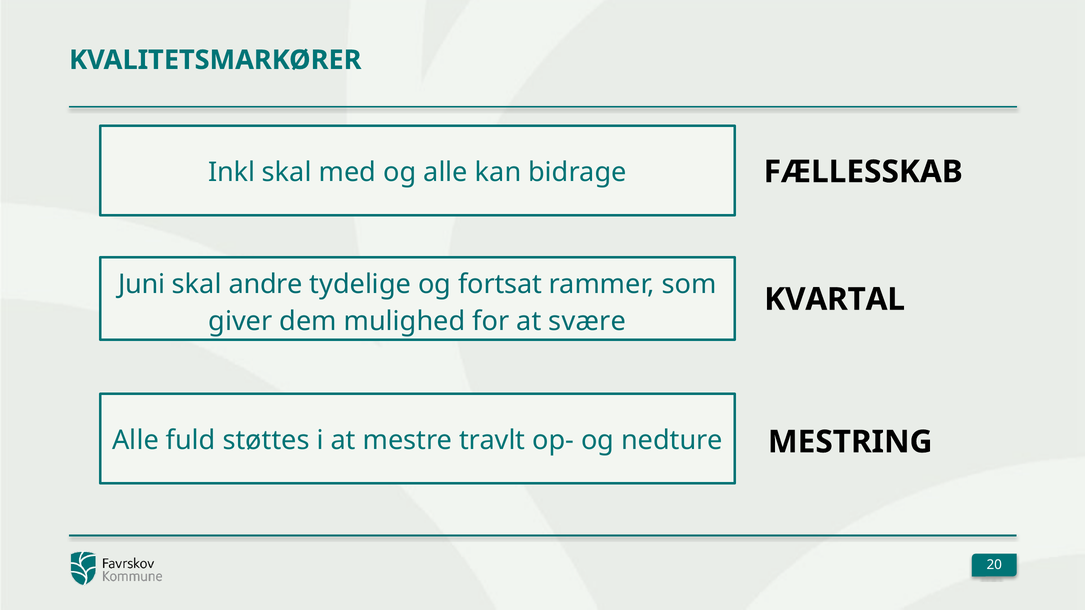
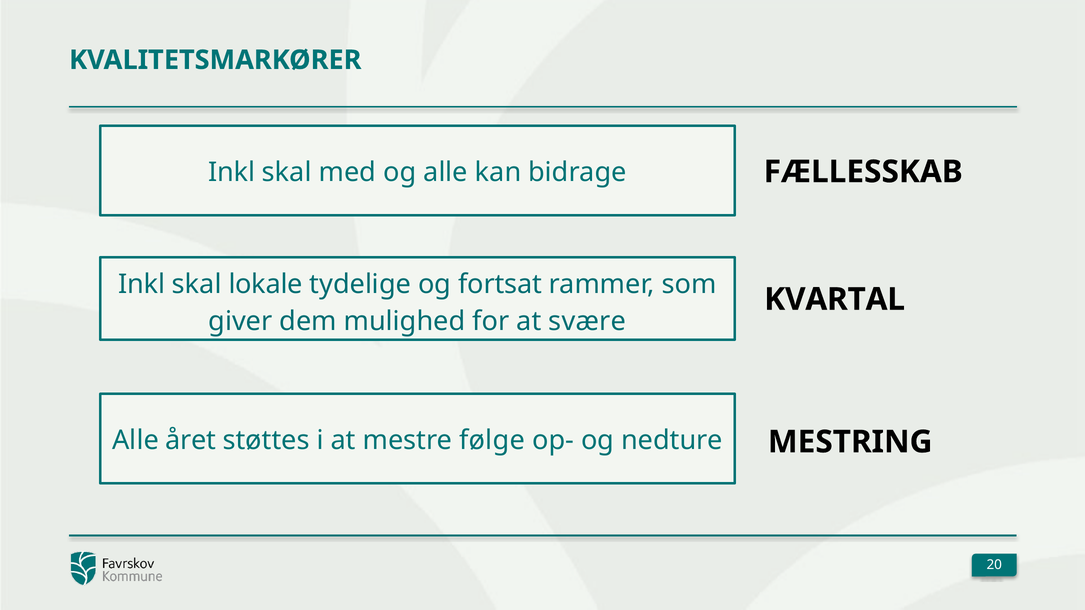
Juni: Juni -> Inkl (142, 284)
andre: andre -> lokale (266, 284)
fuld: fuld -> året (191, 441)
travlt: travlt -> følge (492, 441)
